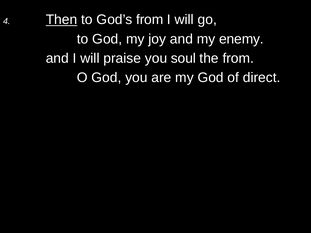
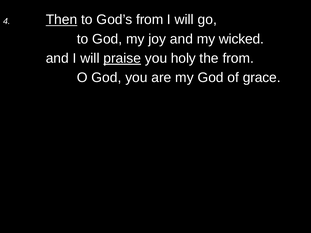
enemy: enemy -> wicked (241, 39)
praise underline: none -> present (122, 58)
soul: soul -> holy (183, 58)
direct: direct -> grace (262, 78)
